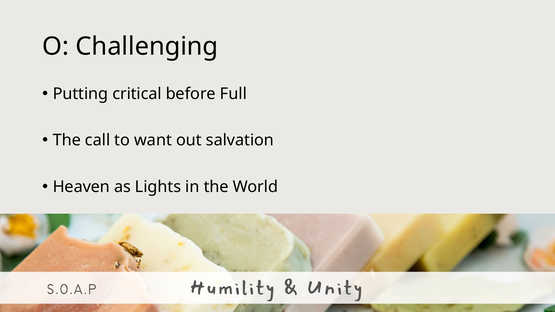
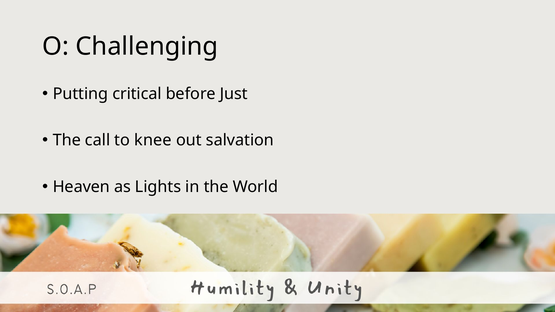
Full: Full -> Just (234, 94)
want: want -> knee (153, 140)
